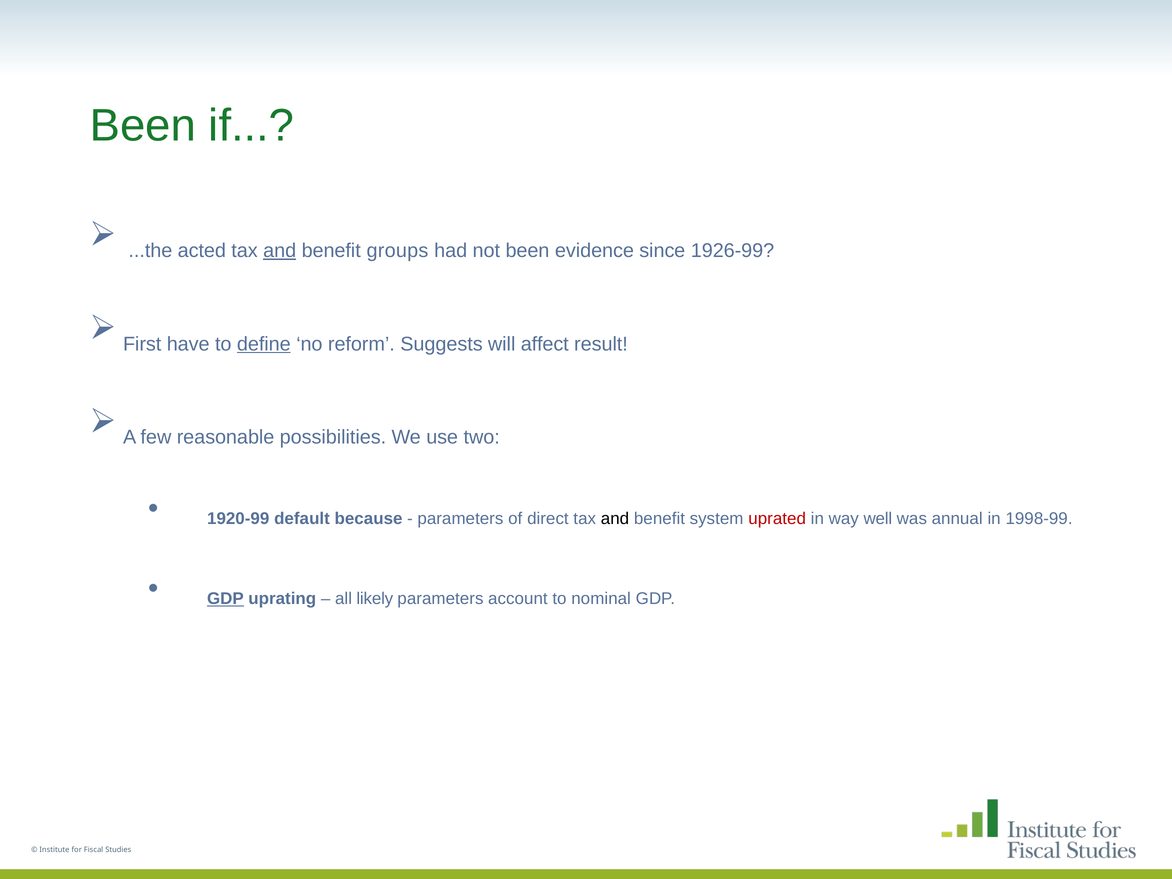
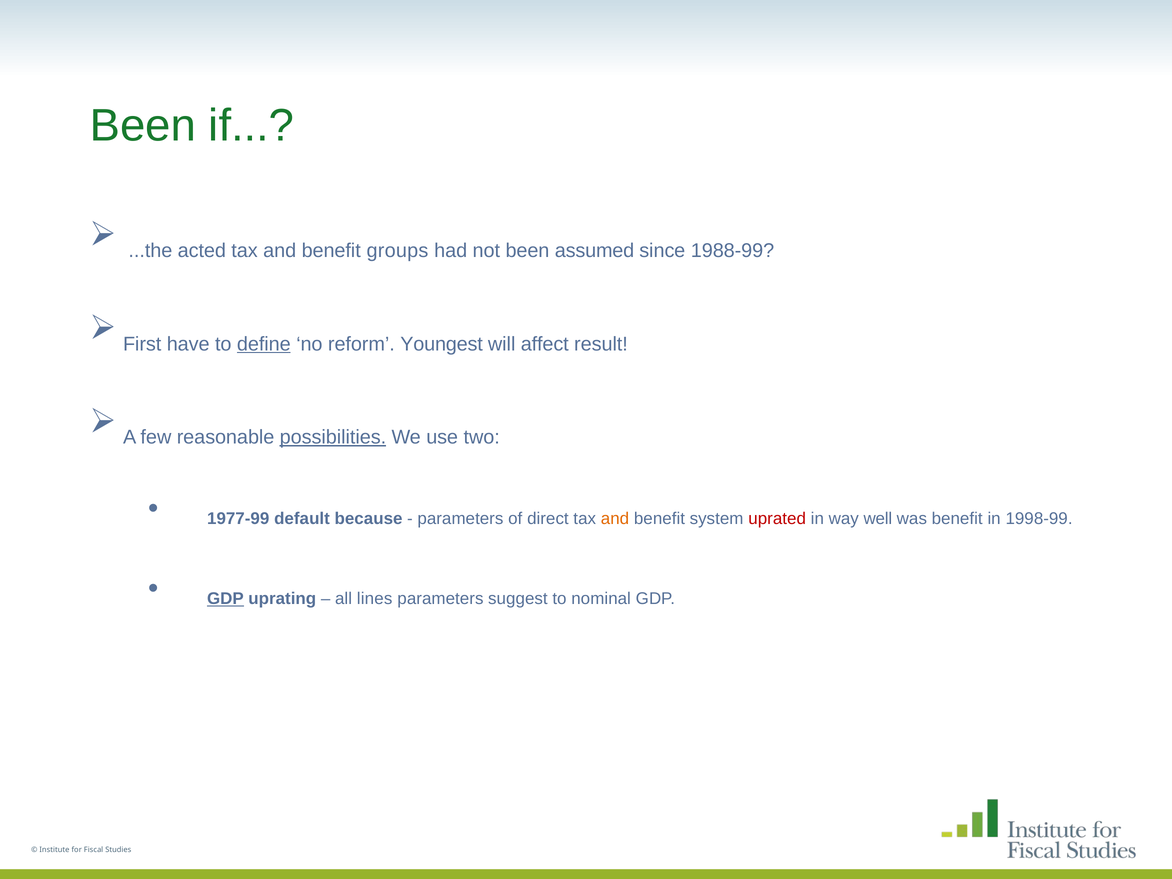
and underline: present -> none (280, 251)
evidence: evidence -> assumed (595, 251)
1926-99: 1926-99 -> 1988-99 (733, 251)
Suggests: Suggests -> Youngest (442, 344)
possibilities underline: none -> present (333, 437)
1920-99: 1920-99 -> 1977-99 (238, 519)
and colour: black -> orange (615, 519)
was annual: annual -> benefit (957, 519)
likely: likely -> lines (375, 599)
account: account -> suggest (518, 599)
